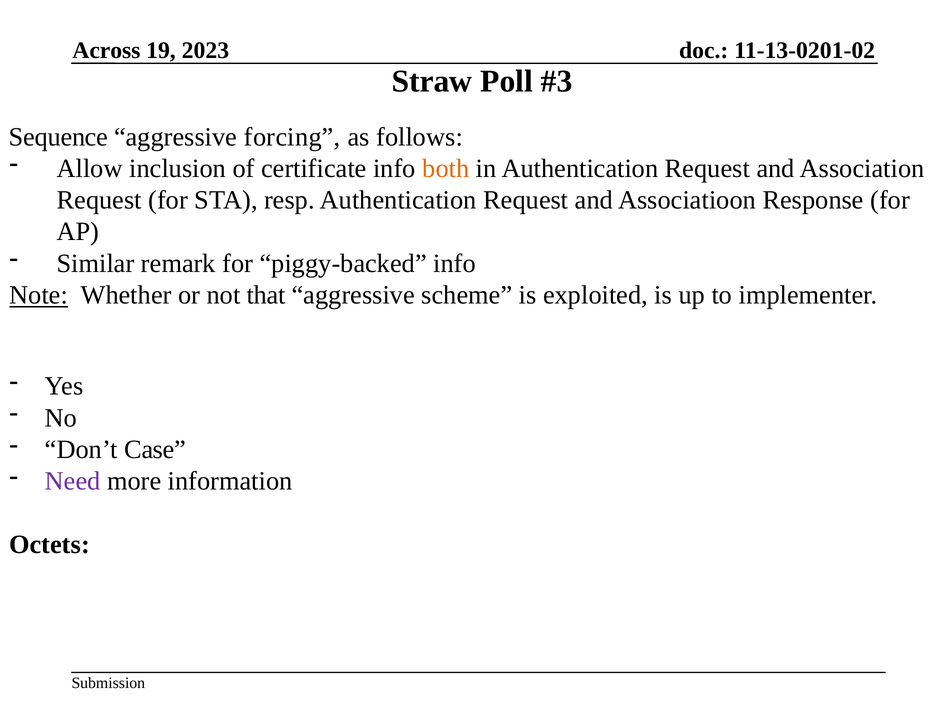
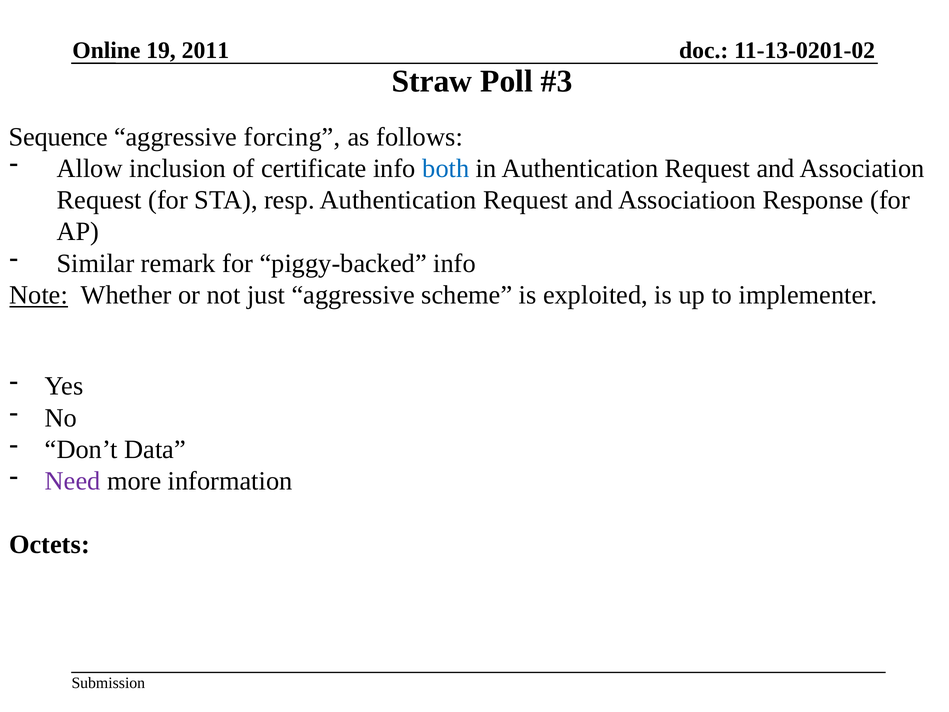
Across: Across -> Online (106, 51)
2023: 2023 -> 2011 (205, 51)
both colour: orange -> blue (446, 168)
that: that -> just (266, 295)
Case: Case -> Data (155, 449)
